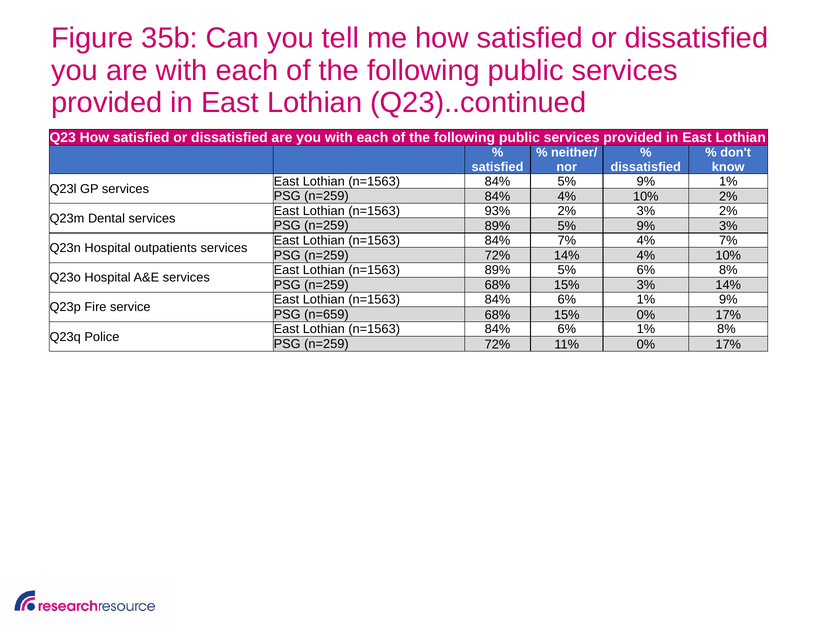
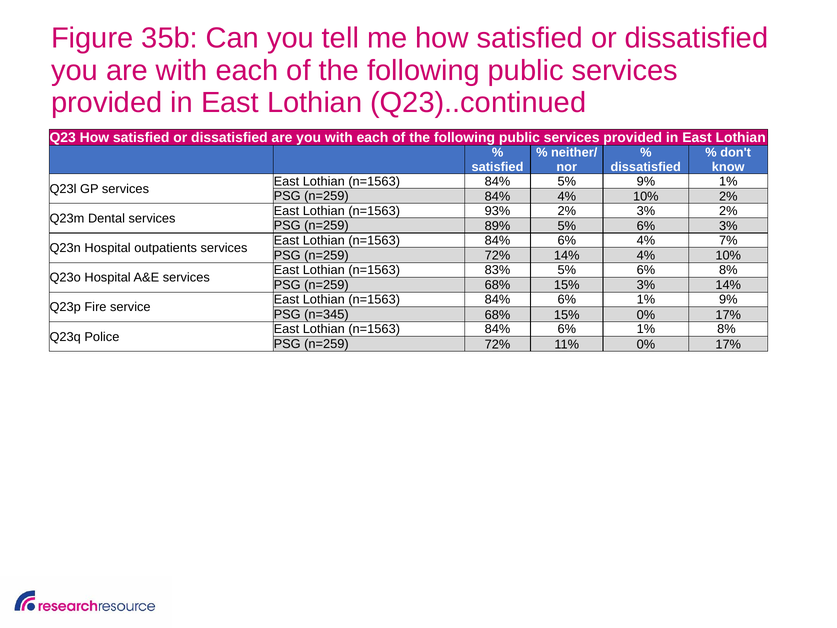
89% 5% 9%: 9% -> 6% (646, 226)
7%: 7% -> 6% (567, 240)
n=1563 89%: 89% -> 83% (498, 270)
n=659: n=659 -> n=345 (326, 314)
